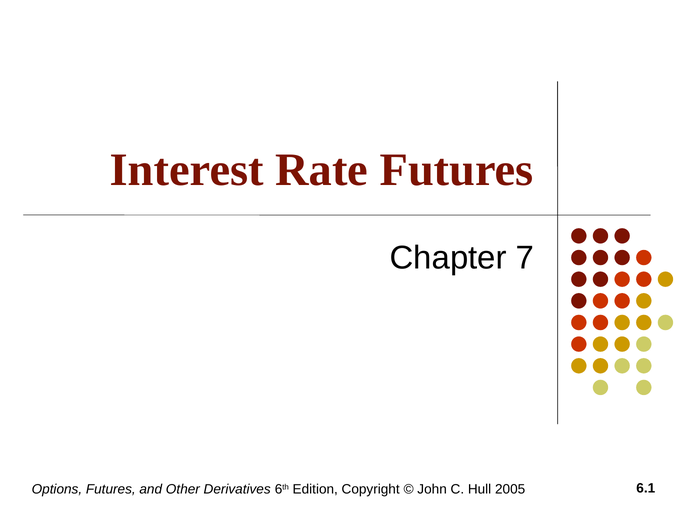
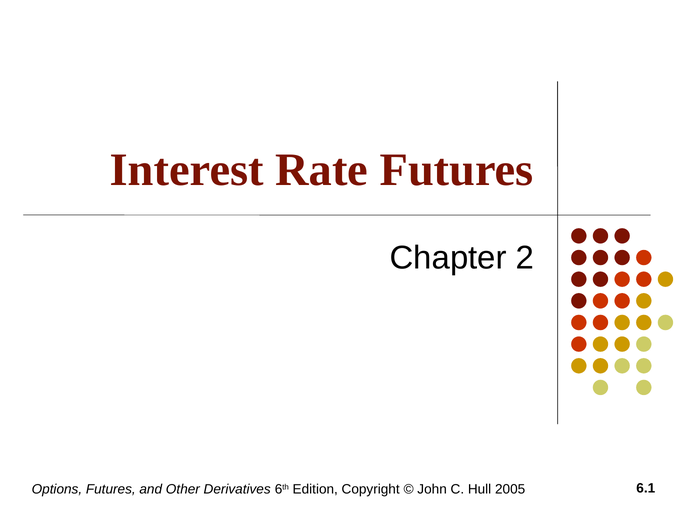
7: 7 -> 2 (525, 258)
